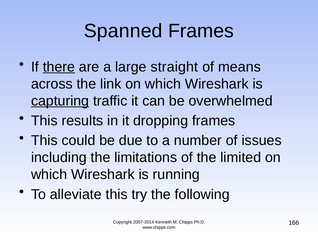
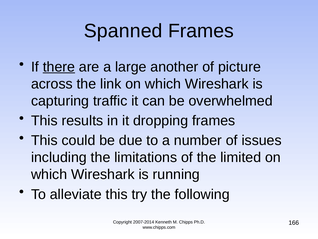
straight: straight -> another (174, 67)
means: means -> picture (240, 67)
capturing underline: present -> none (60, 101)
